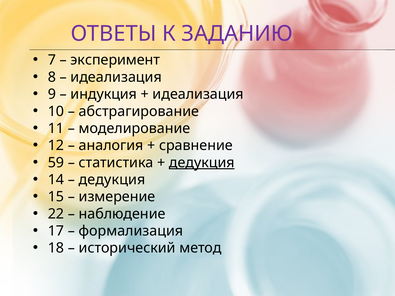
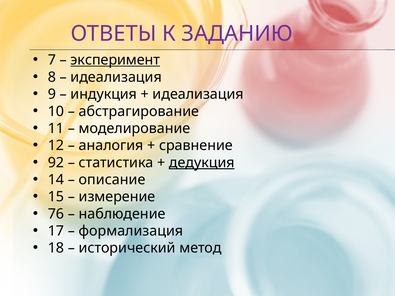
эксперимент underline: none -> present (115, 60)
59: 59 -> 92 (56, 163)
дедукция: дедукция -> описание (112, 180)
22: 22 -> 76 (56, 214)
